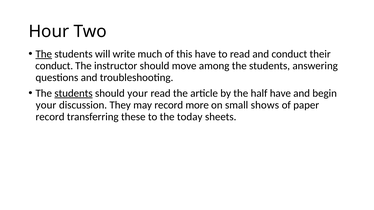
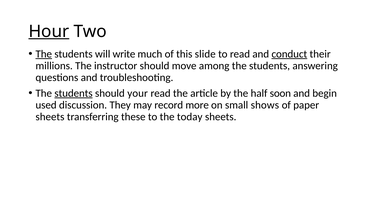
Hour underline: none -> present (49, 31)
this have: have -> slide (205, 54)
conduct underline: none -> present (289, 54)
conduct: conduct -> millions (54, 66)
half have: have -> soon (280, 93)
your: your -> used (46, 105)
record: record -> sheets (50, 117)
